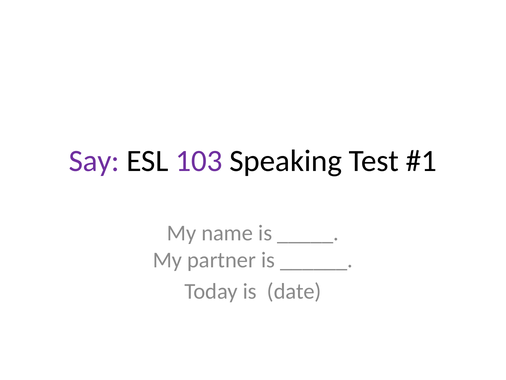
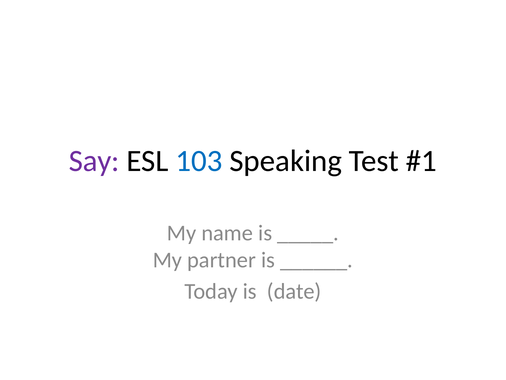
103 colour: purple -> blue (199, 161)
